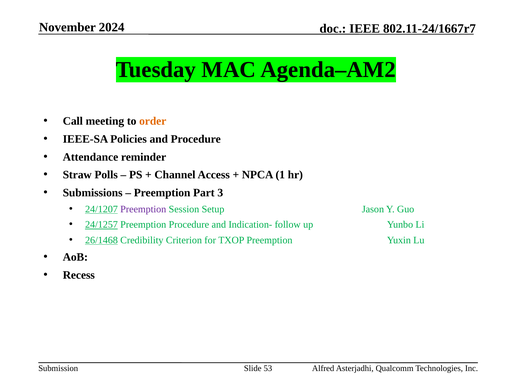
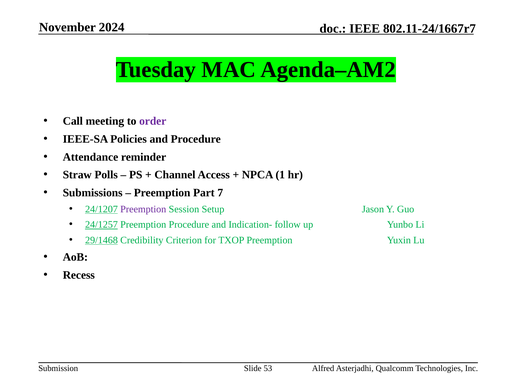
order colour: orange -> purple (153, 121)
3: 3 -> 7 (220, 193)
26/1468: 26/1468 -> 29/1468 (102, 240)
